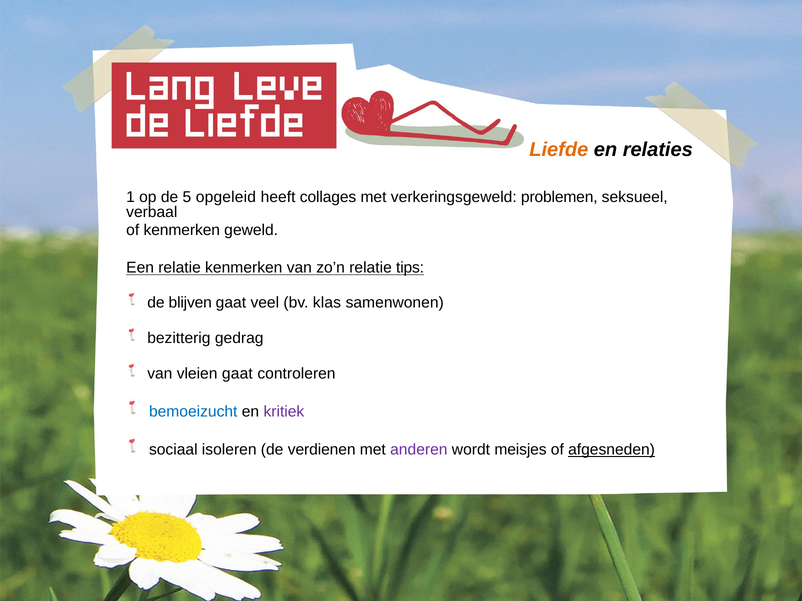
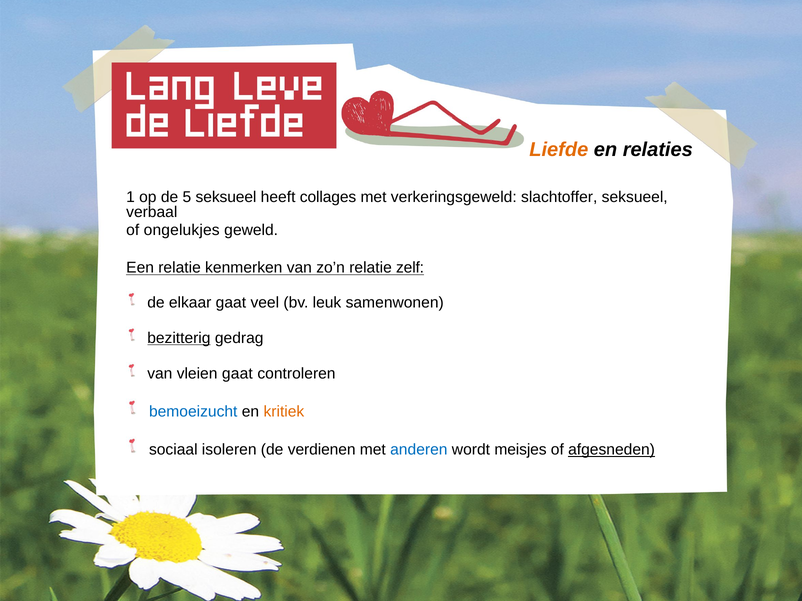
5 opgeleid: opgeleid -> seksueel (226, 197)
problemen: problemen -> slachtoffer (559, 197)
of kenmerken: kenmerken -> ongelukjes (182, 230)
tips: tips -> zelf (410, 268)
blijven: blijven -> elkaar (190, 303)
klas: klas -> leuk (327, 303)
bezitterig underline: none -> present (179, 338)
kritiek colour: purple -> orange (284, 412)
anderen colour: purple -> blue (419, 450)
